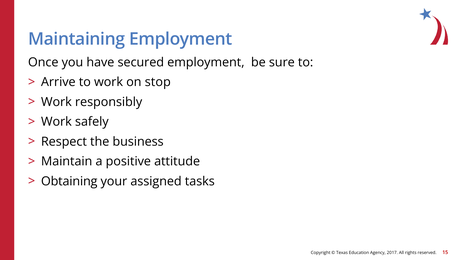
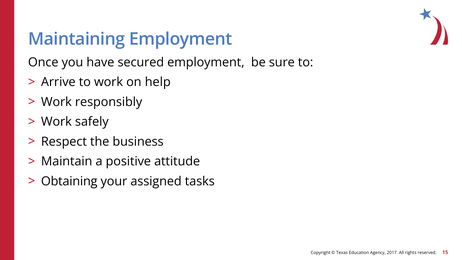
stop: stop -> help (158, 82)
